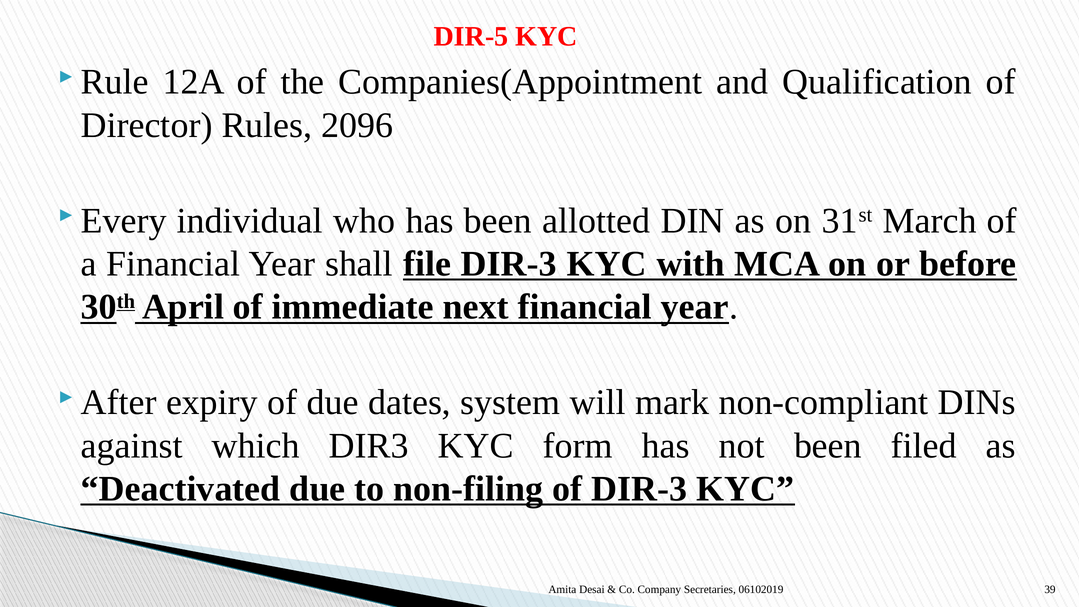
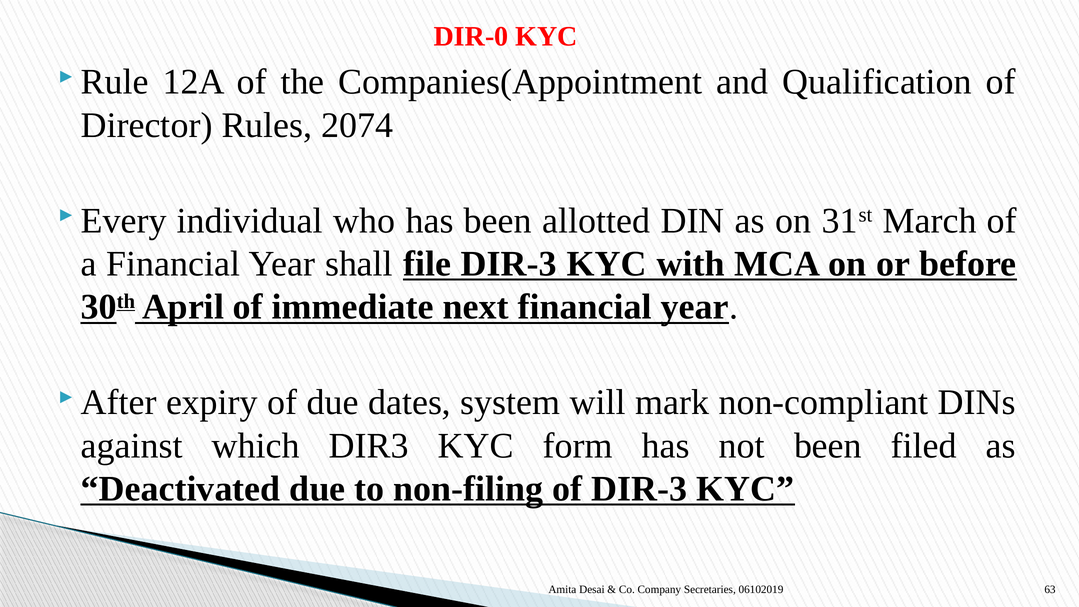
DIR-5: DIR-5 -> DIR-0 (471, 36)
2096: 2096 -> 2074 (357, 125)
39: 39 -> 63 (1050, 590)
